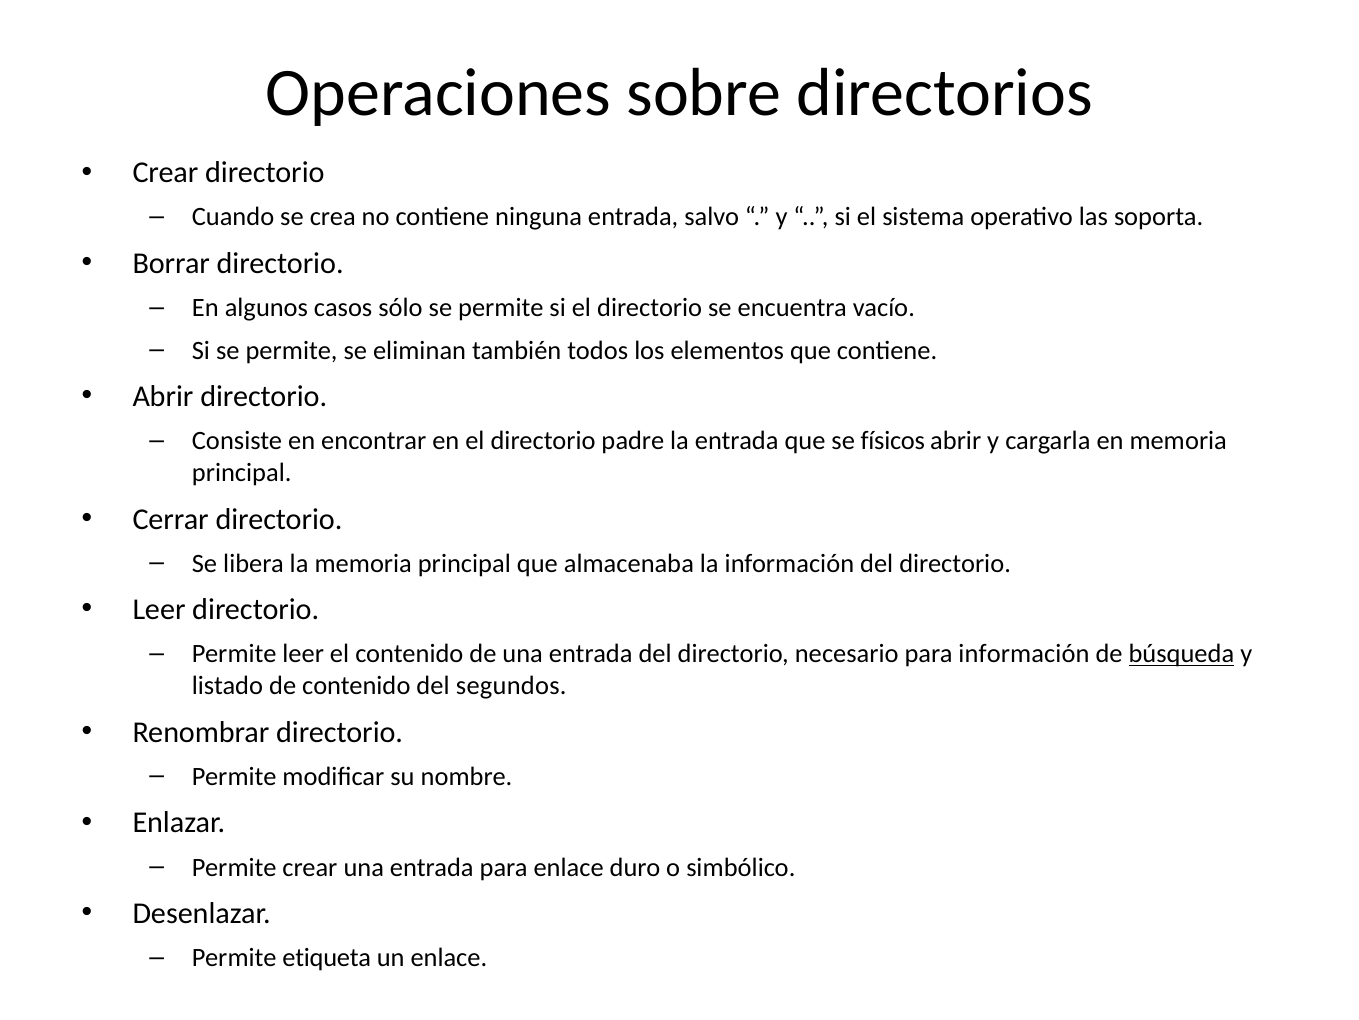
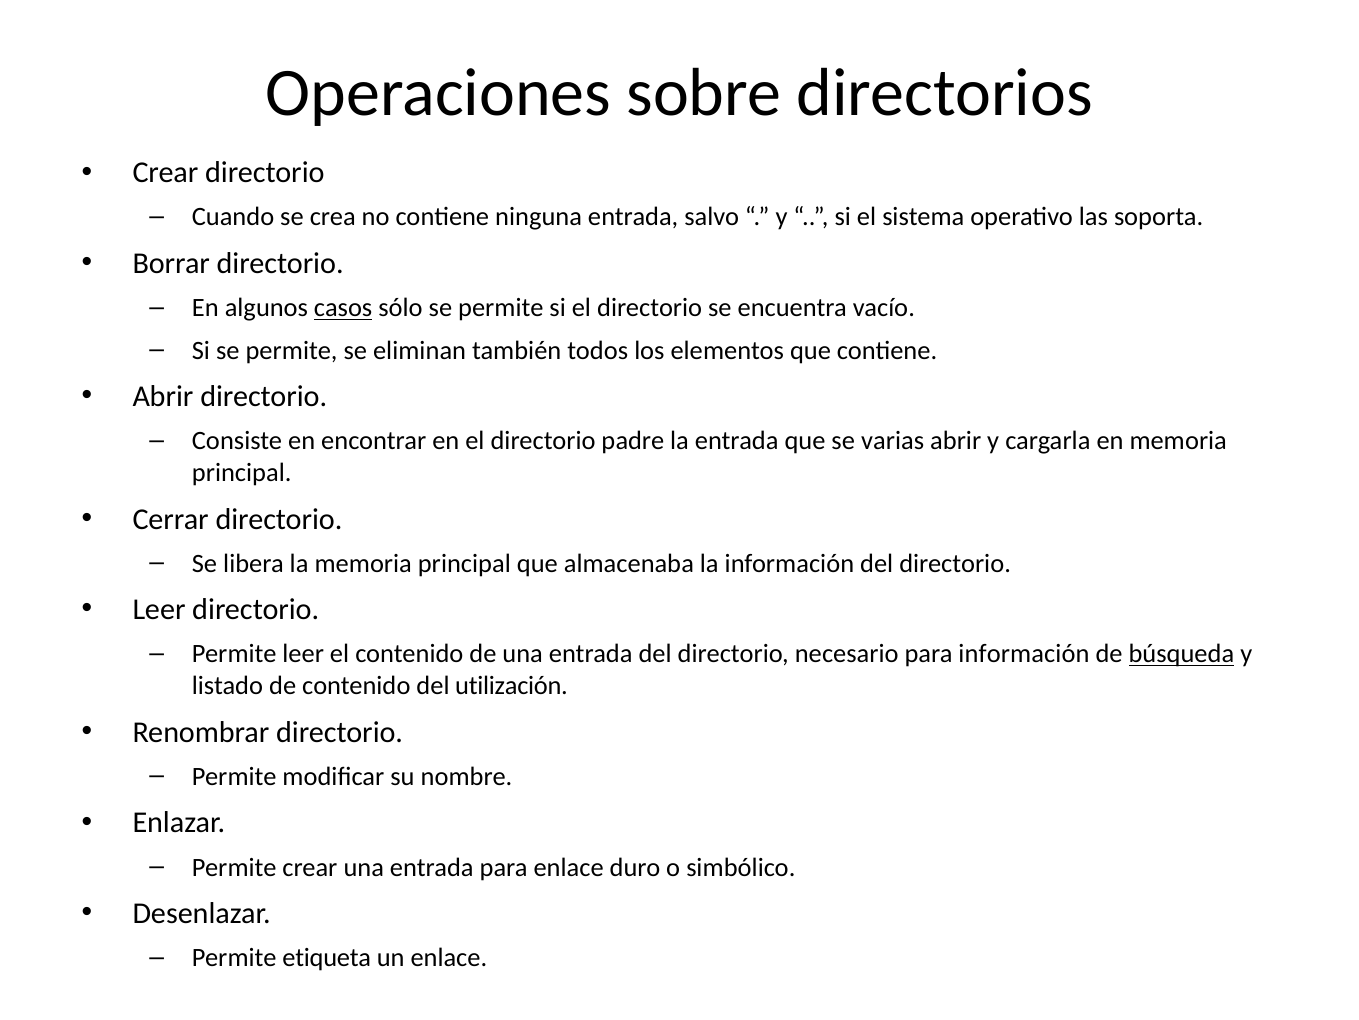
casos underline: none -> present (343, 308)
físicos: físicos -> varias (893, 441)
segundos: segundos -> utilización (512, 685)
